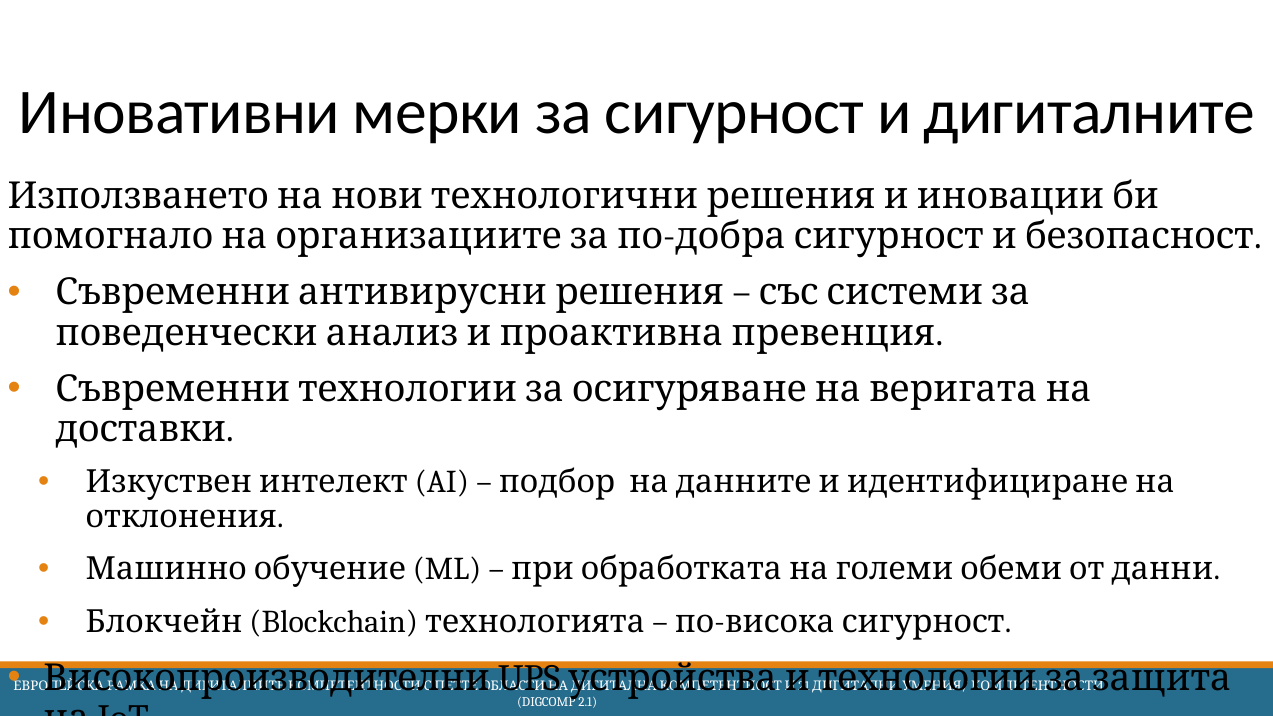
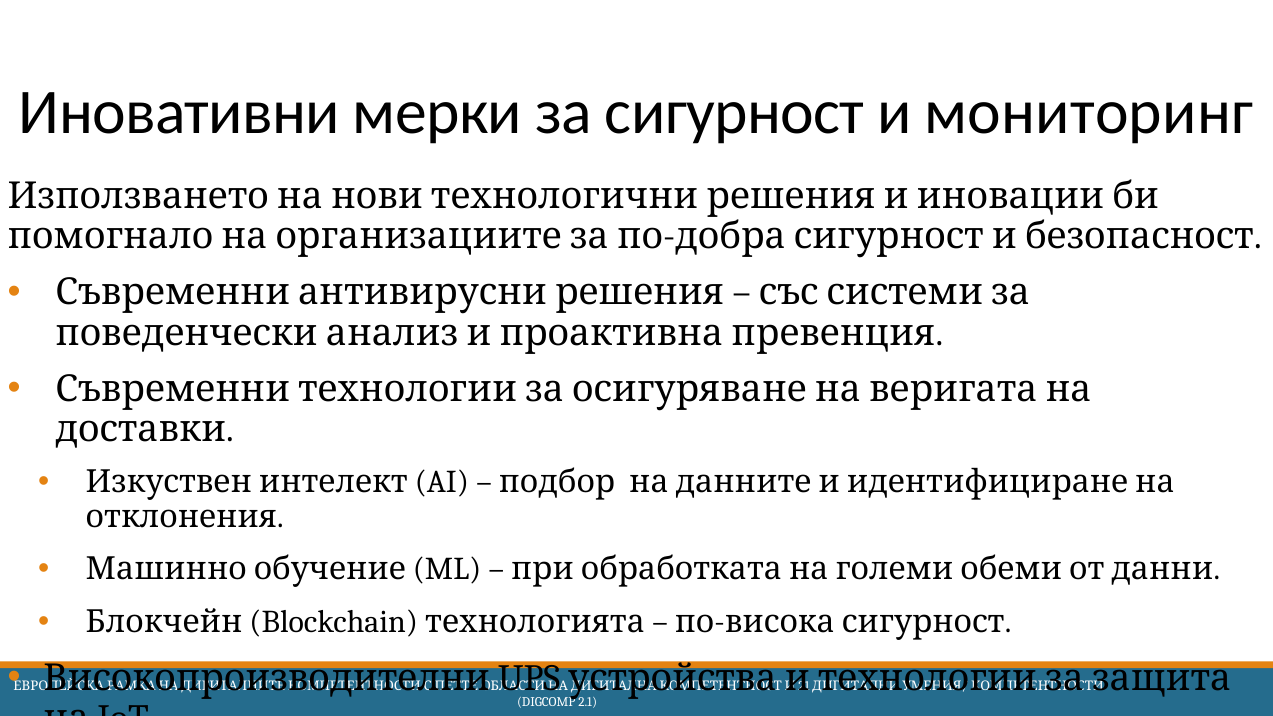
дигиталните: дигиталните -> мониторинг (1089, 113)
